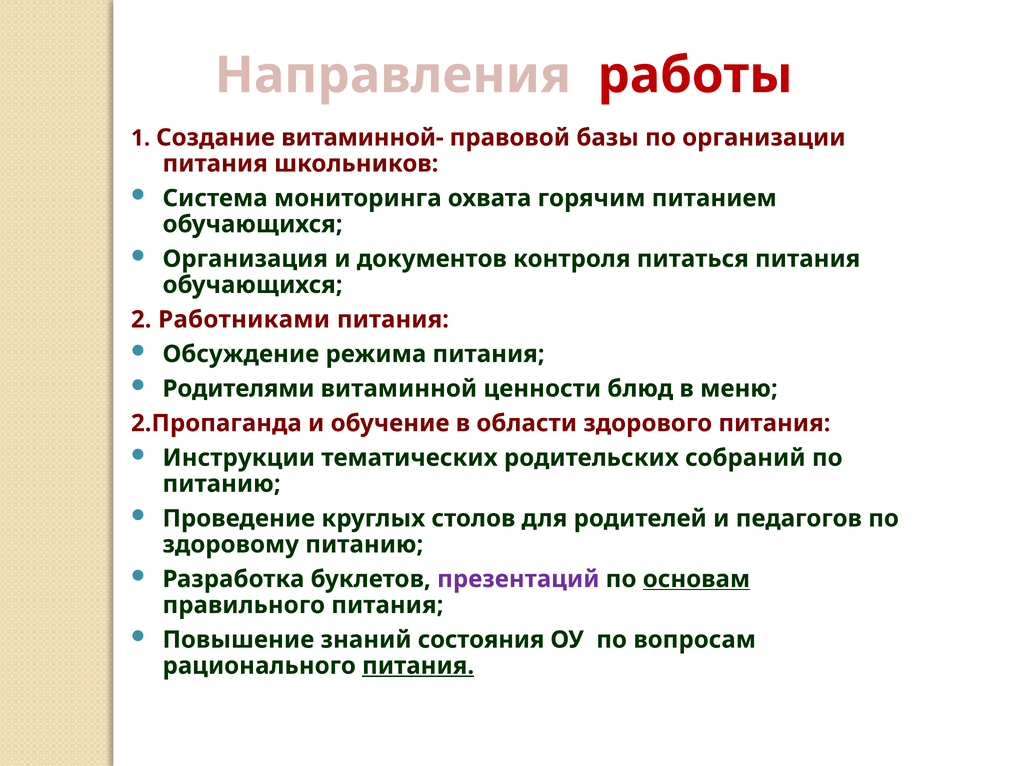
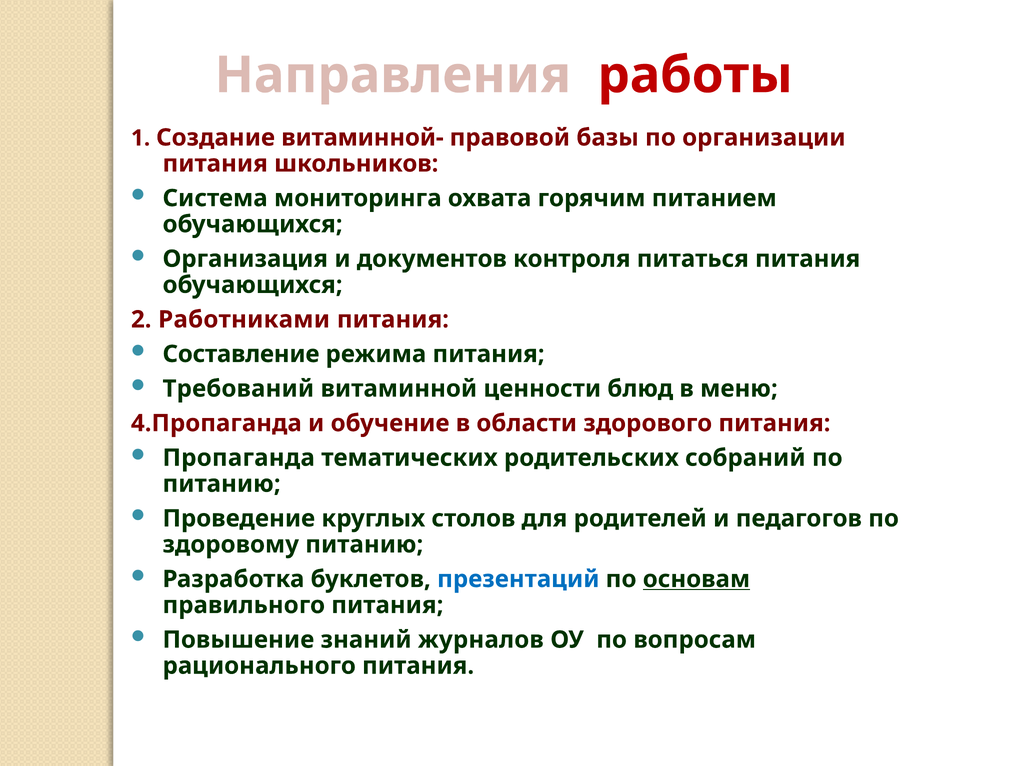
Обсуждение: Обсуждение -> Составление (241, 354)
Родителями: Родителями -> Требований (238, 389)
2.Пропаганда: 2.Пропаганда -> 4.Пропаганда (216, 423)
Инструкции: Инструкции -> Пропаганда (239, 458)
презентаций colour: purple -> blue (518, 579)
состояния: состояния -> журналов (481, 640)
питания underline: present -> none (418, 666)
